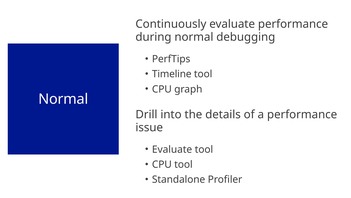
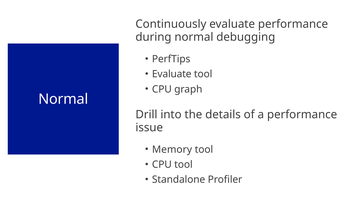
Timeline: Timeline -> Evaluate (172, 74)
Evaluate: Evaluate -> Memory (172, 149)
